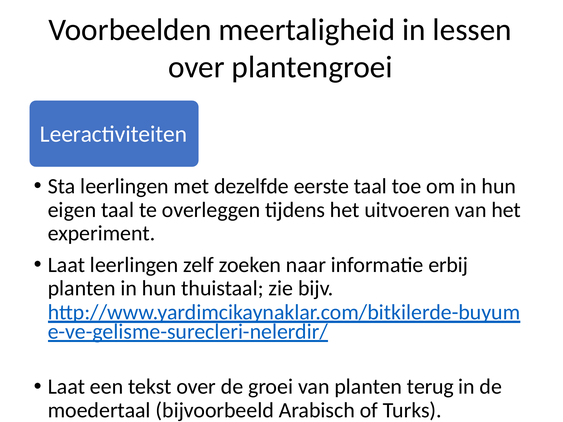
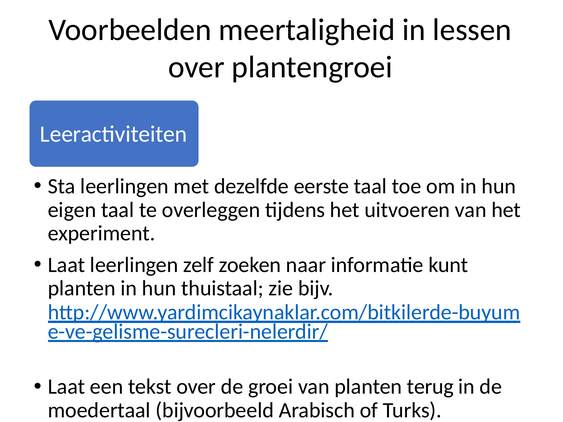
erbij: erbij -> kunt (448, 265)
